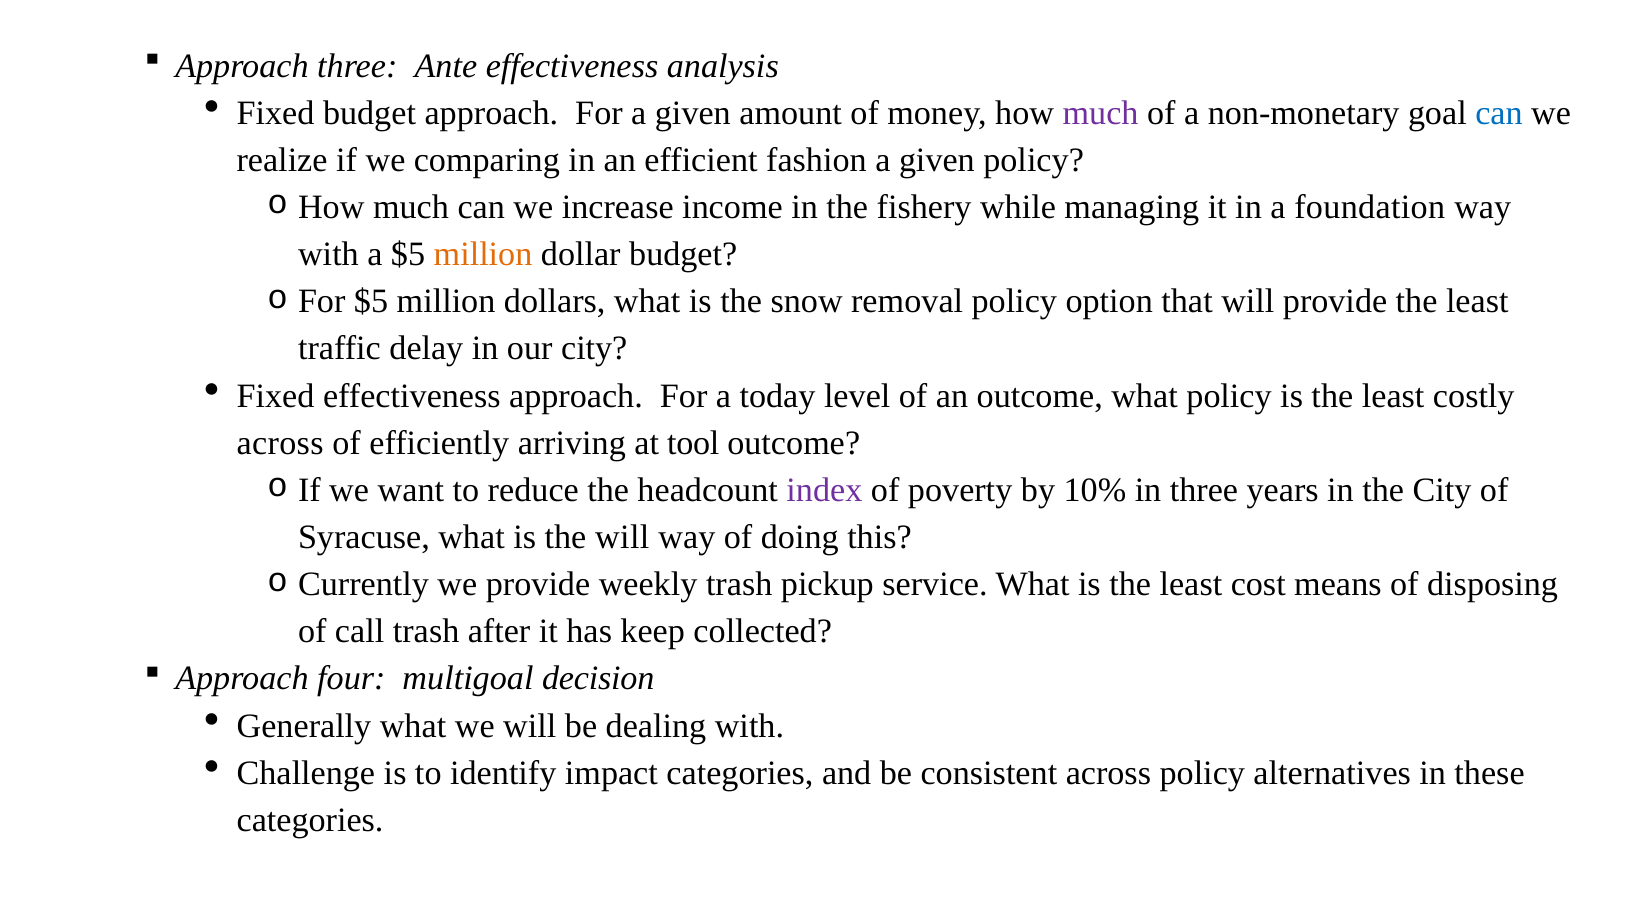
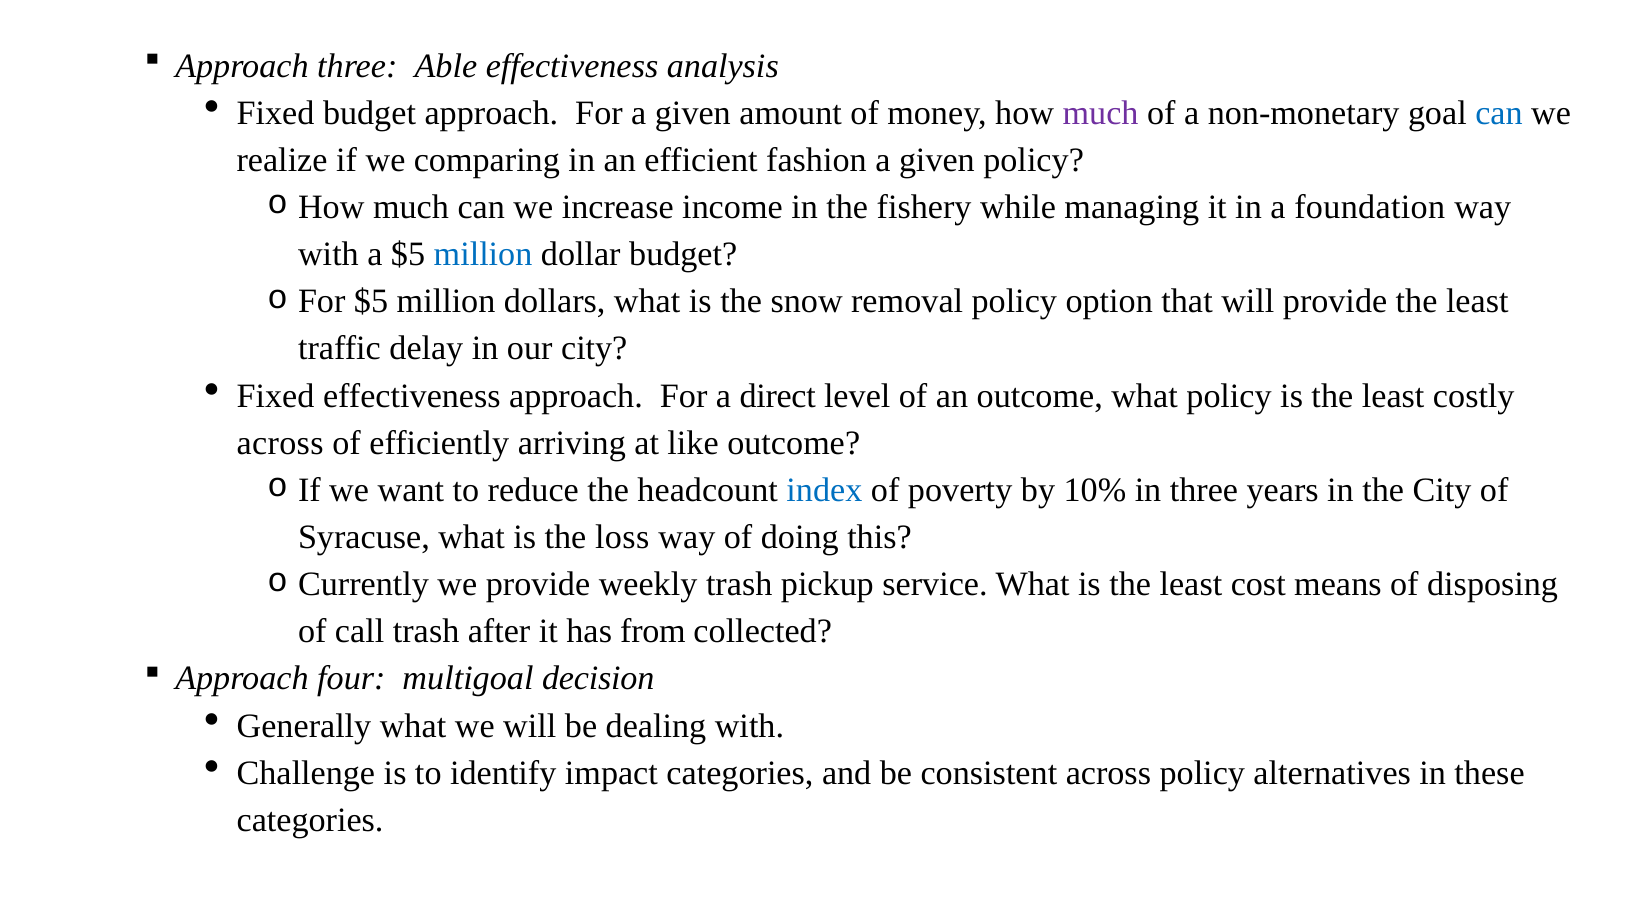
Ante: Ante -> Able (446, 66)
million colour: orange -> blue (483, 255)
today: today -> direct (778, 396)
tool: tool -> like (693, 443)
index colour: purple -> blue (824, 490)
the will: will -> loss (622, 537)
keep: keep -> from (653, 632)
